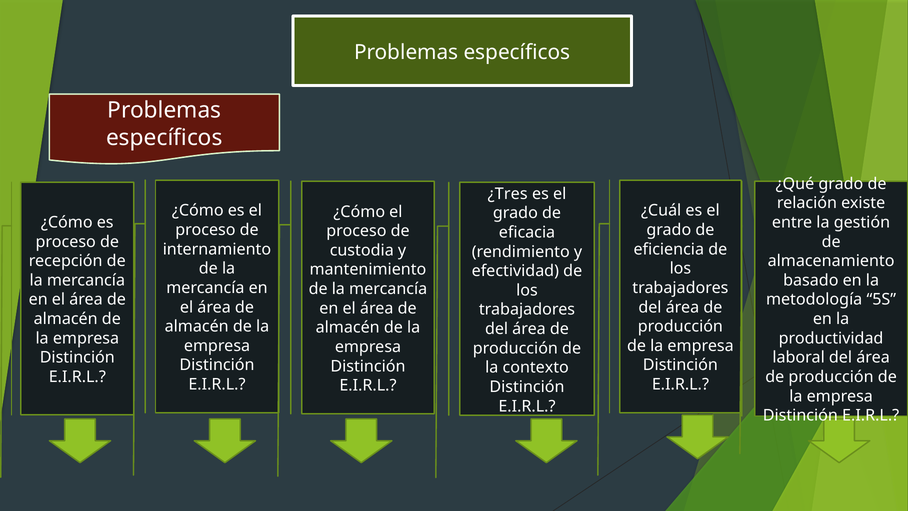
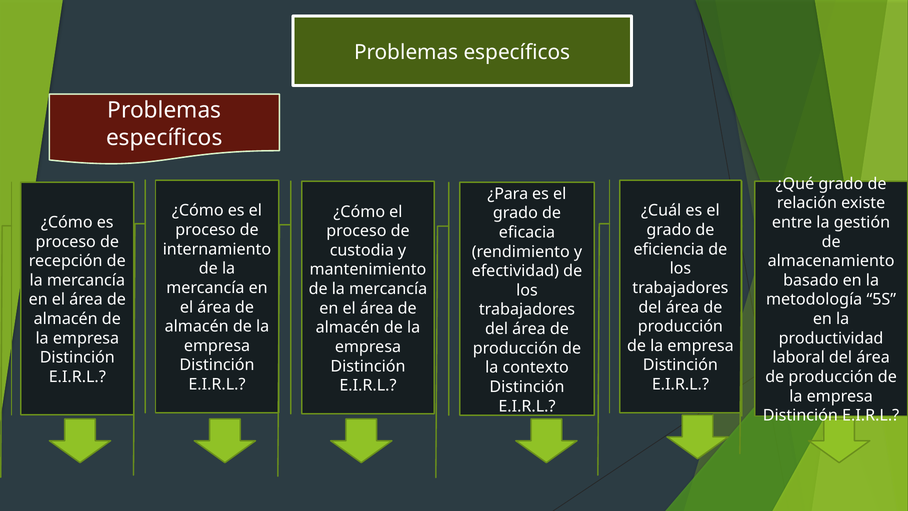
¿Tres: ¿Tres -> ¿Para (508, 194)
